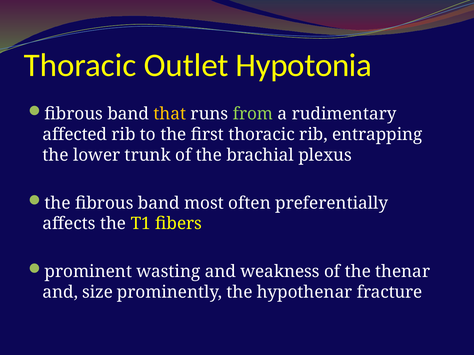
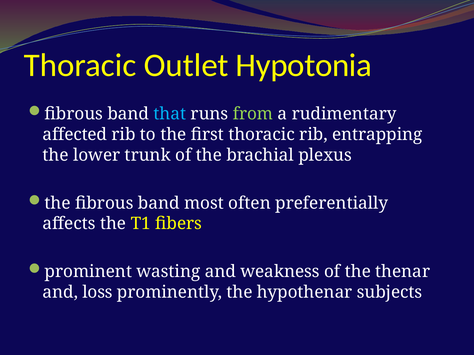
that colour: yellow -> light blue (170, 114)
size: size -> loss (98, 292)
fracture: fracture -> subjects (390, 292)
